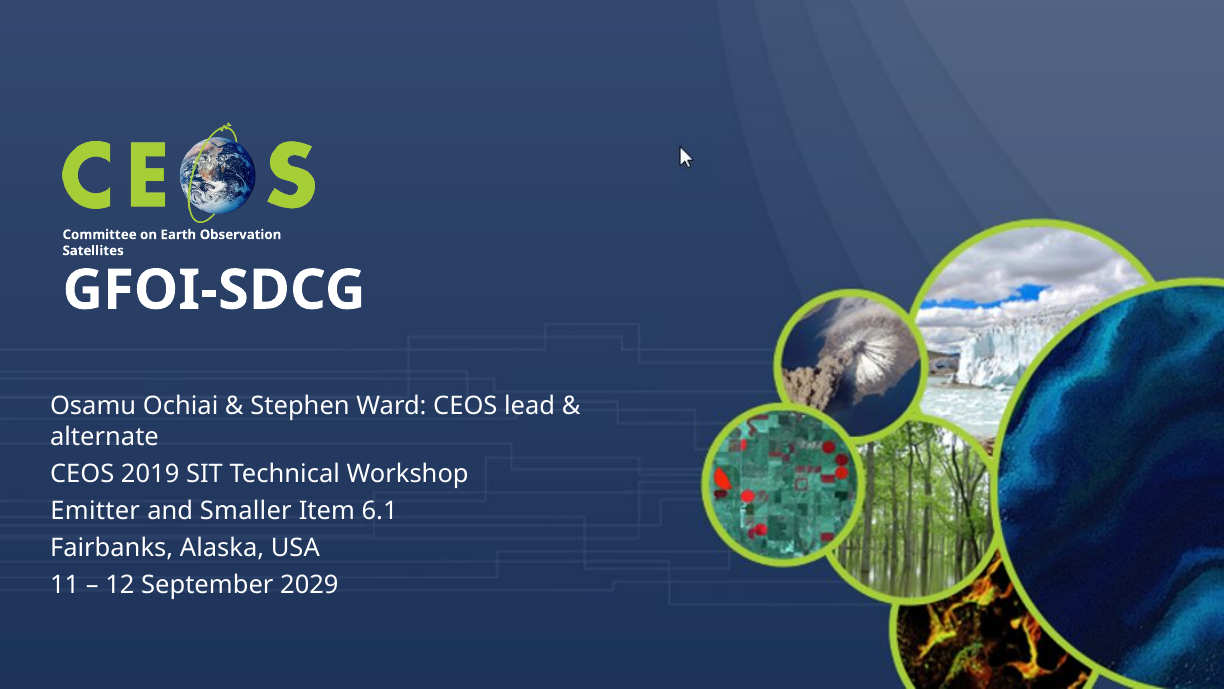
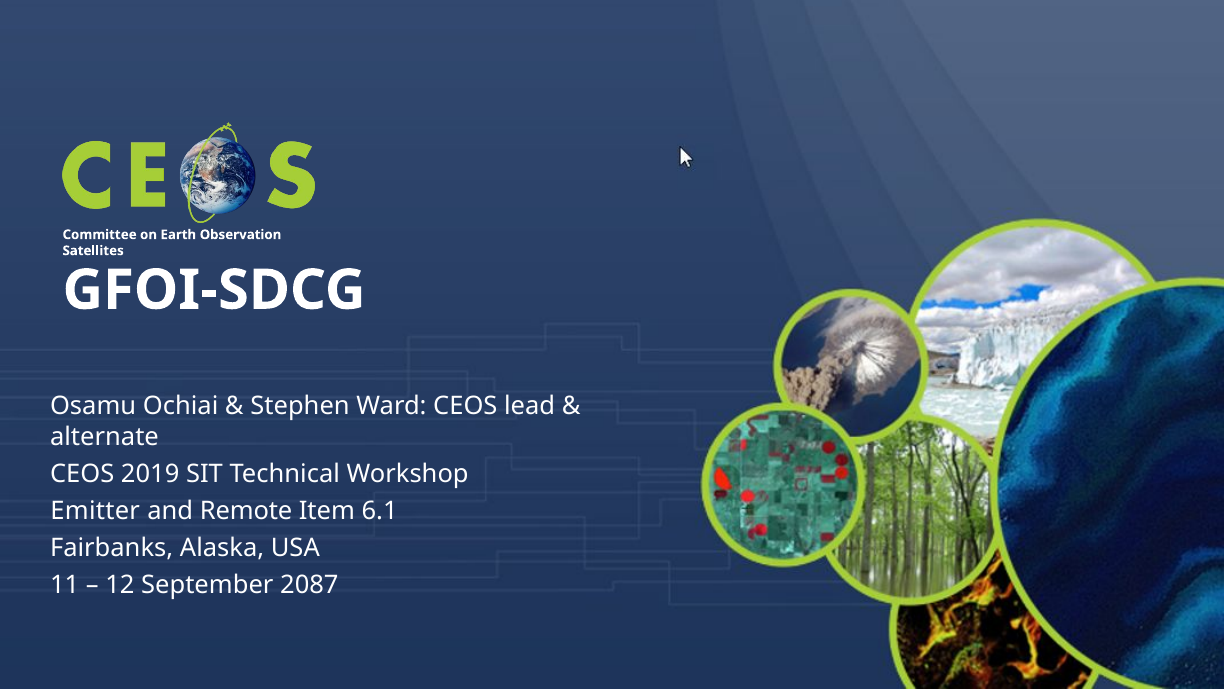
Smaller: Smaller -> Remote (246, 511)
2029: 2029 -> 2087 (309, 585)
